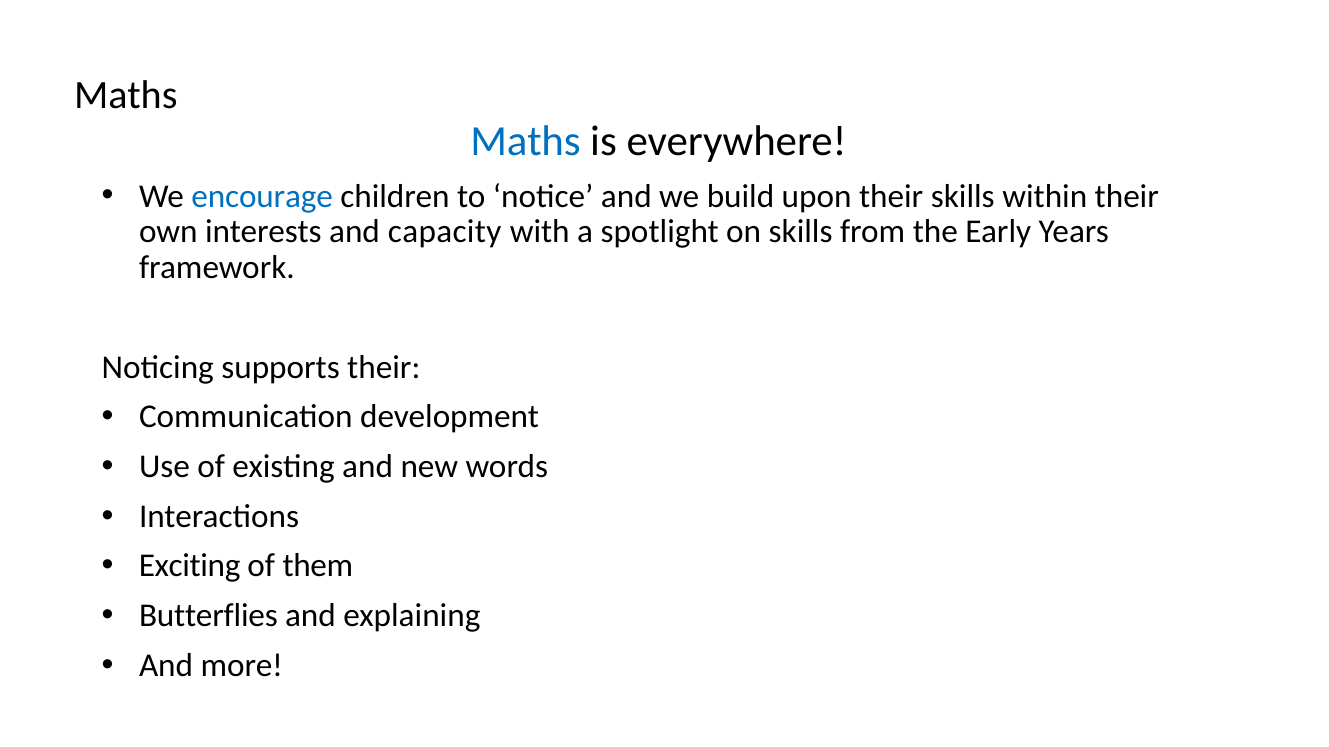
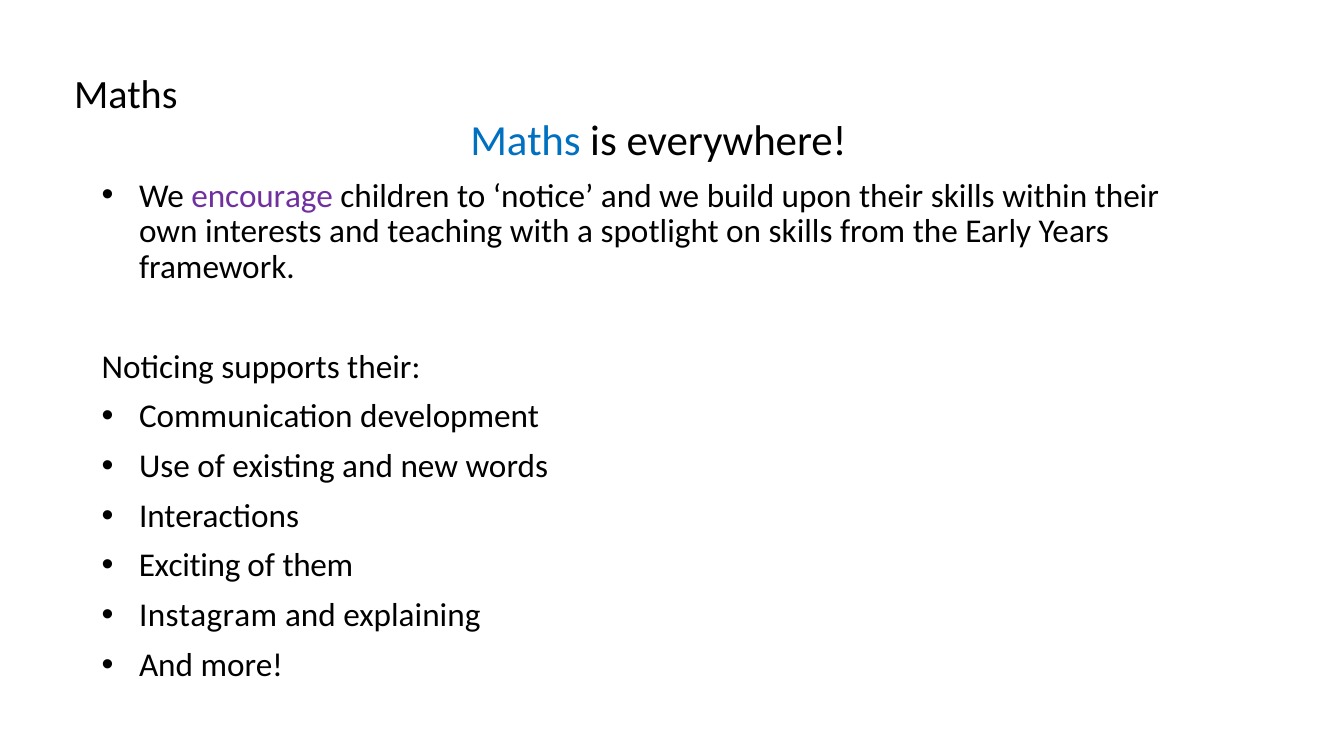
encourage colour: blue -> purple (262, 196)
capacity: capacity -> teaching (445, 232)
Butterflies: Butterflies -> Instagram (208, 616)
